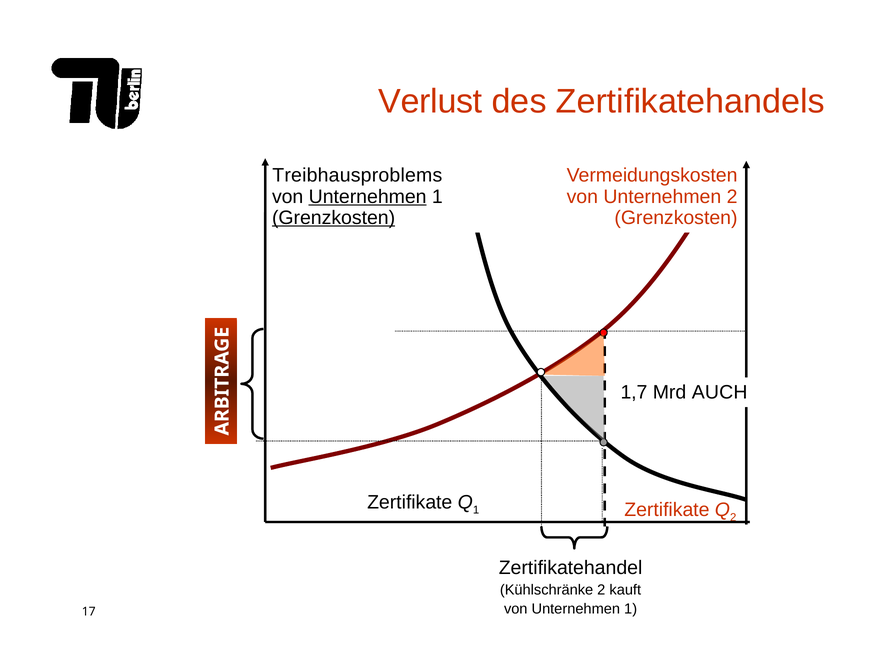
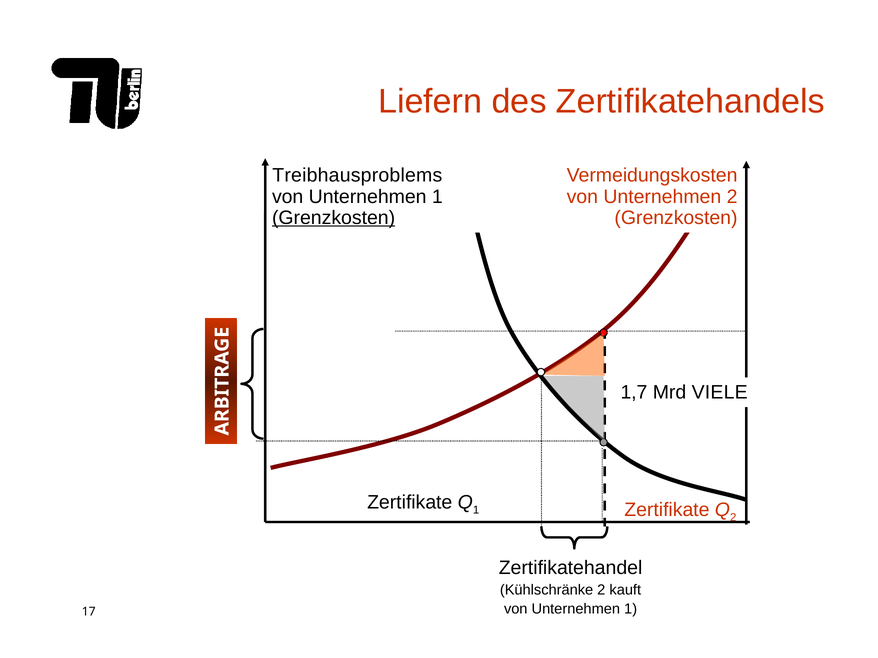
Verlust: Verlust -> Liefern (430, 102)
Unternehmen underline: present -> none (368, 197)
AUCH: AUCH -> VIELE (720, 392)
